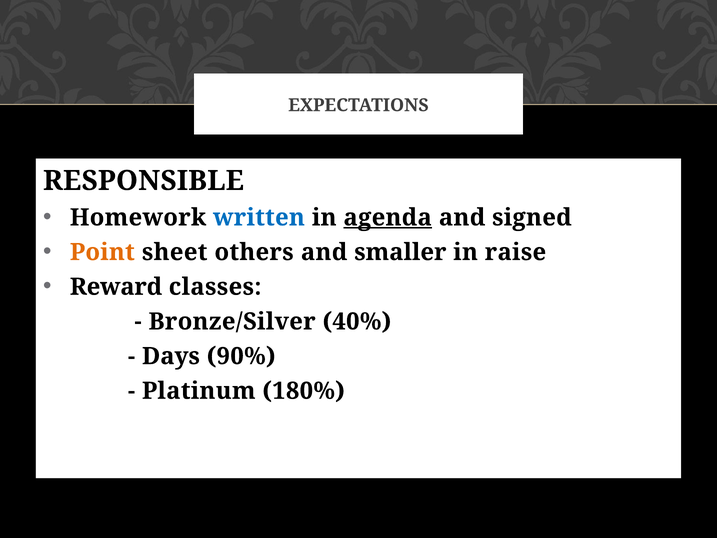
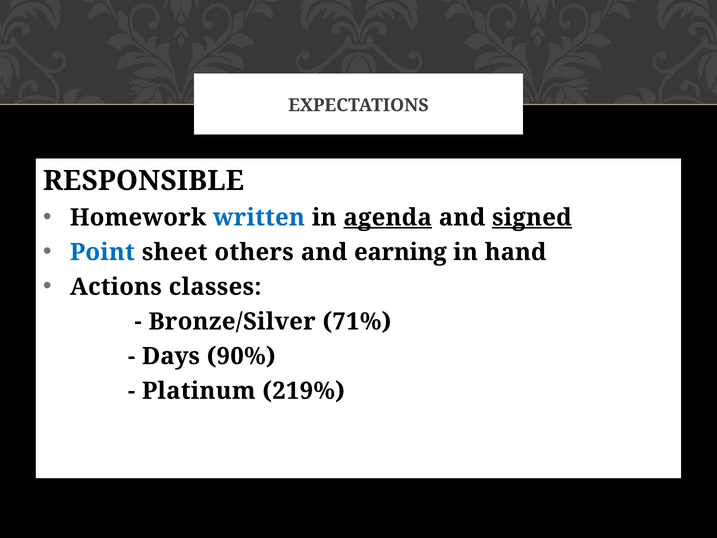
signed underline: none -> present (532, 217)
Point colour: orange -> blue (102, 252)
smaller: smaller -> earning (400, 252)
raise: raise -> hand (516, 252)
Reward: Reward -> Actions (116, 287)
40%: 40% -> 71% (357, 321)
180%: 180% -> 219% (304, 391)
